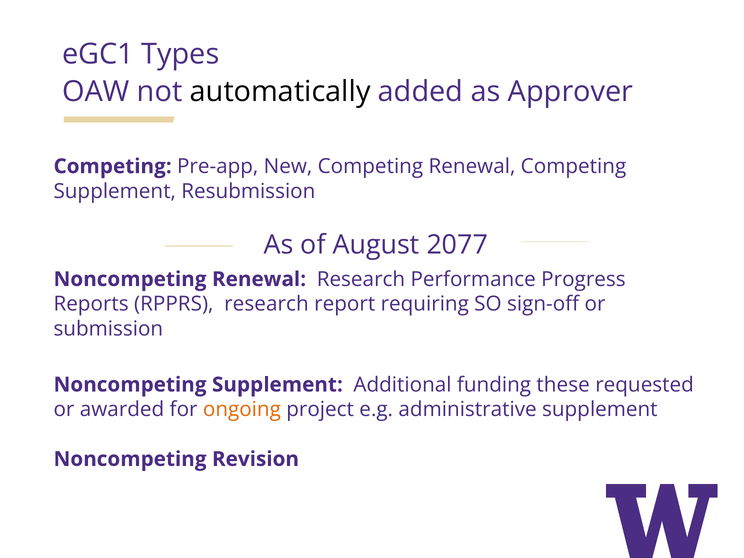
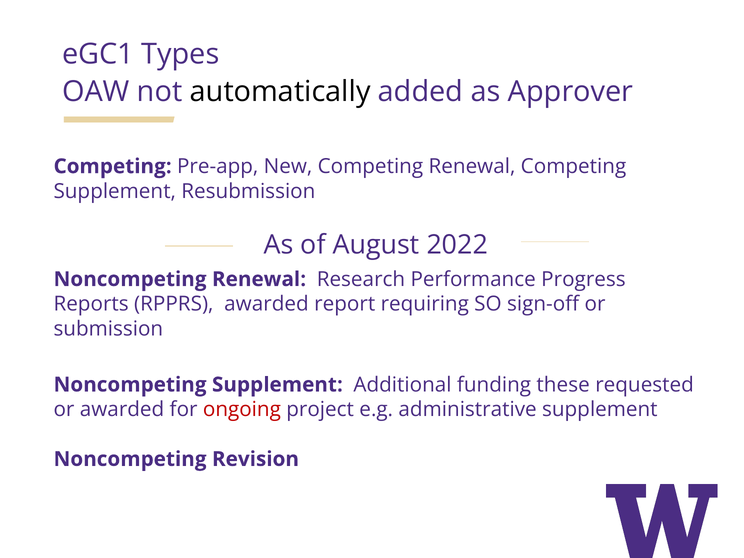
2077: 2077 -> 2022 (457, 245)
RPPRS research: research -> awarded (266, 304)
ongoing colour: orange -> red (242, 409)
